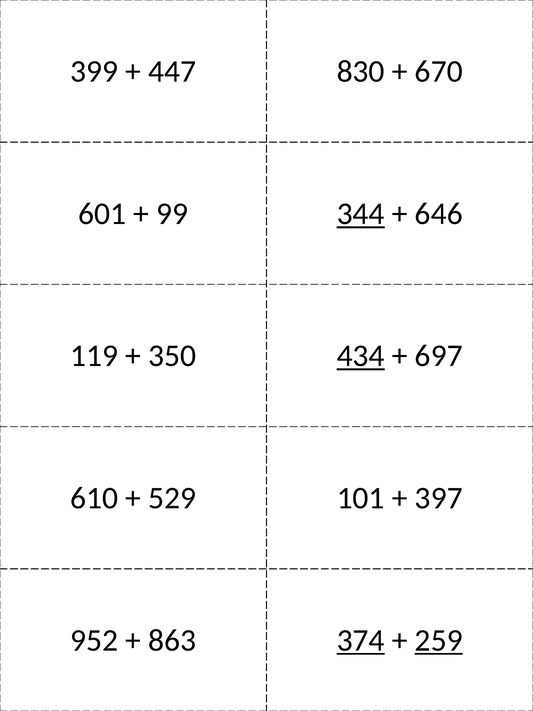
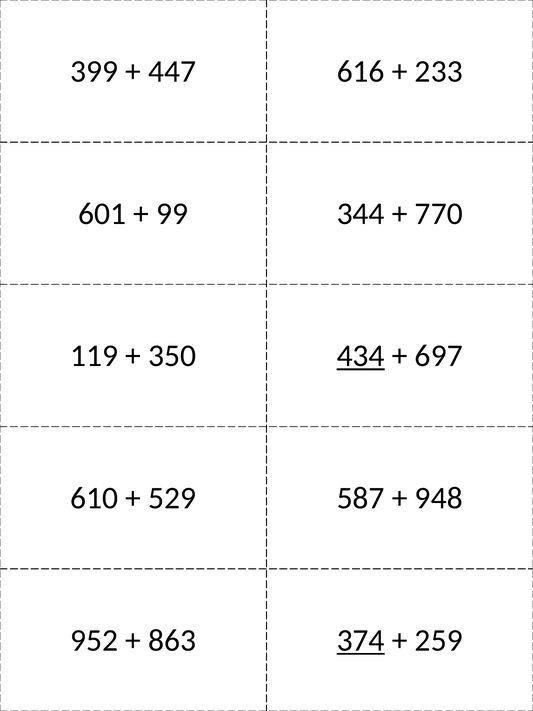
830: 830 -> 616 (361, 71)
670: 670 -> 233 (439, 71)
344 underline: present -> none (361, 214)
646: 646 -> 770 (439, 214)
101: 101 -> 587 (361, 498)
397: 397 -> 948 (439, 498)
259 underline: present -> none (439, 640)
